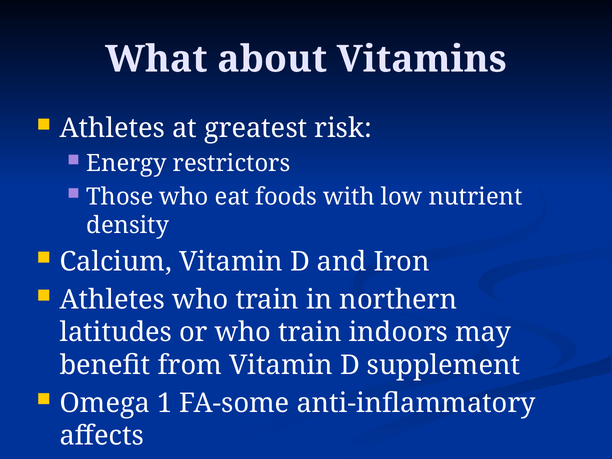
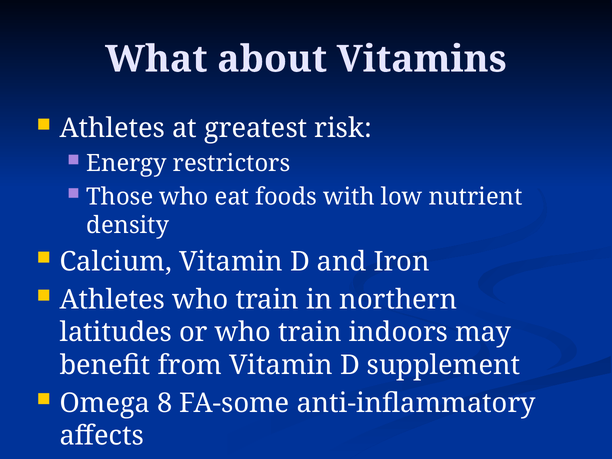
1: 1 -> 8 (165, 403)
